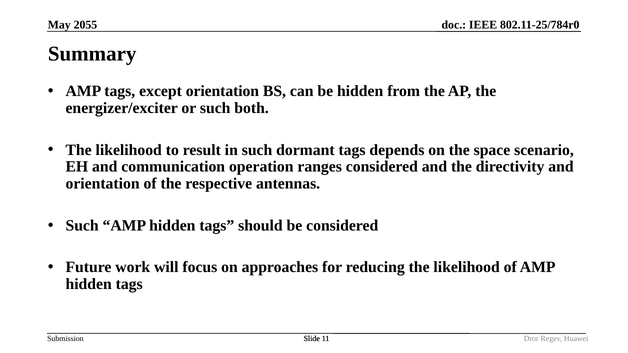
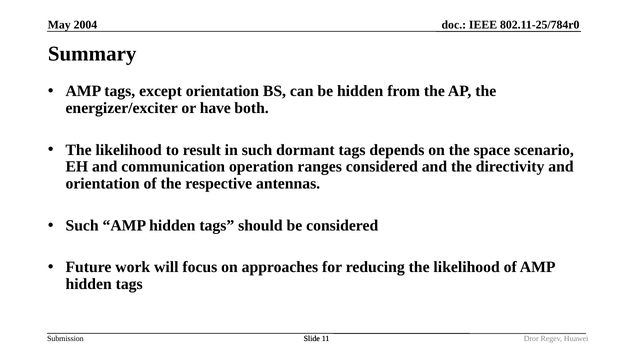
2055: 2055 -> 2004 (85, 25)
or such: such -> have (215, 108)
